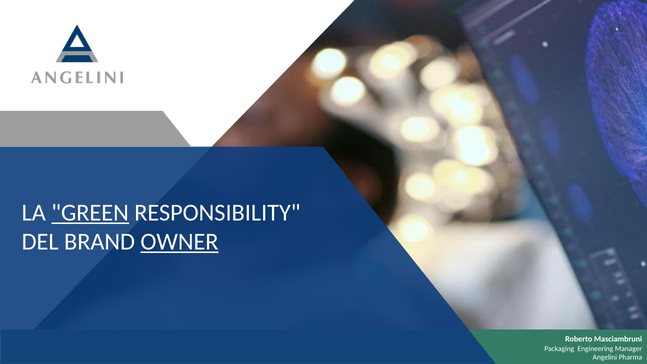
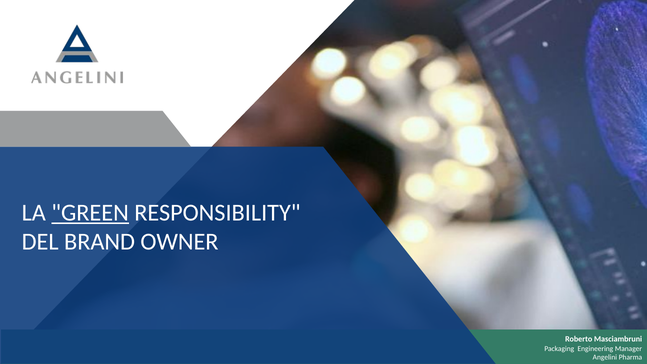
OWNER underline: present -> none (179, 242)
